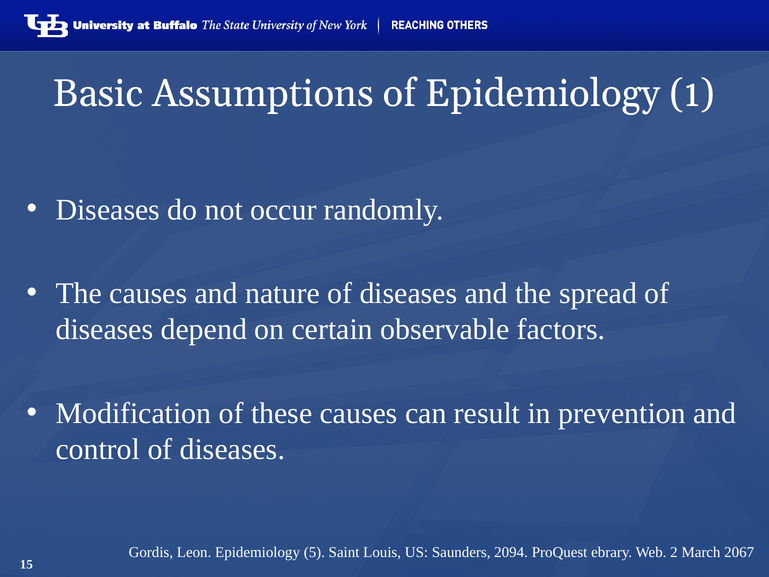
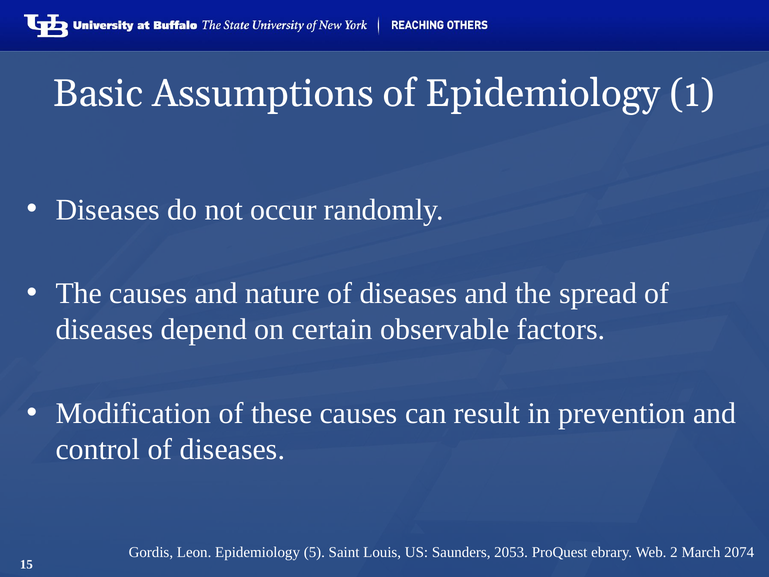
2094: 2094 -> 2053 (511, 552)
2067: 2067 -> 2074 (739, 552)
